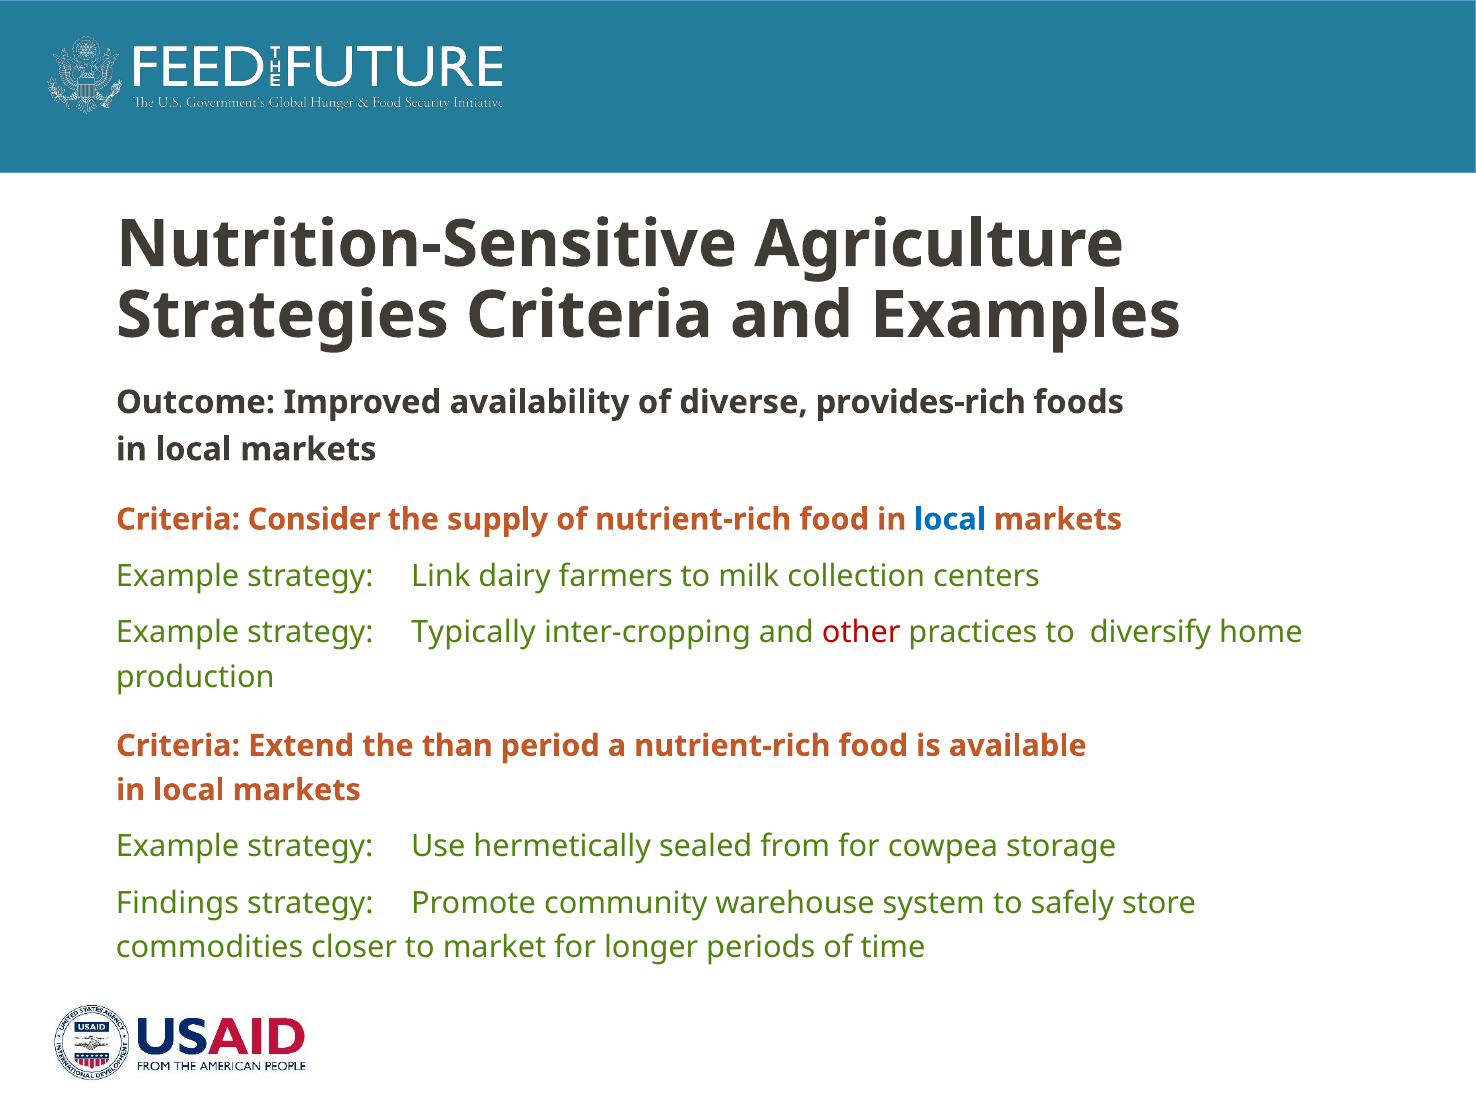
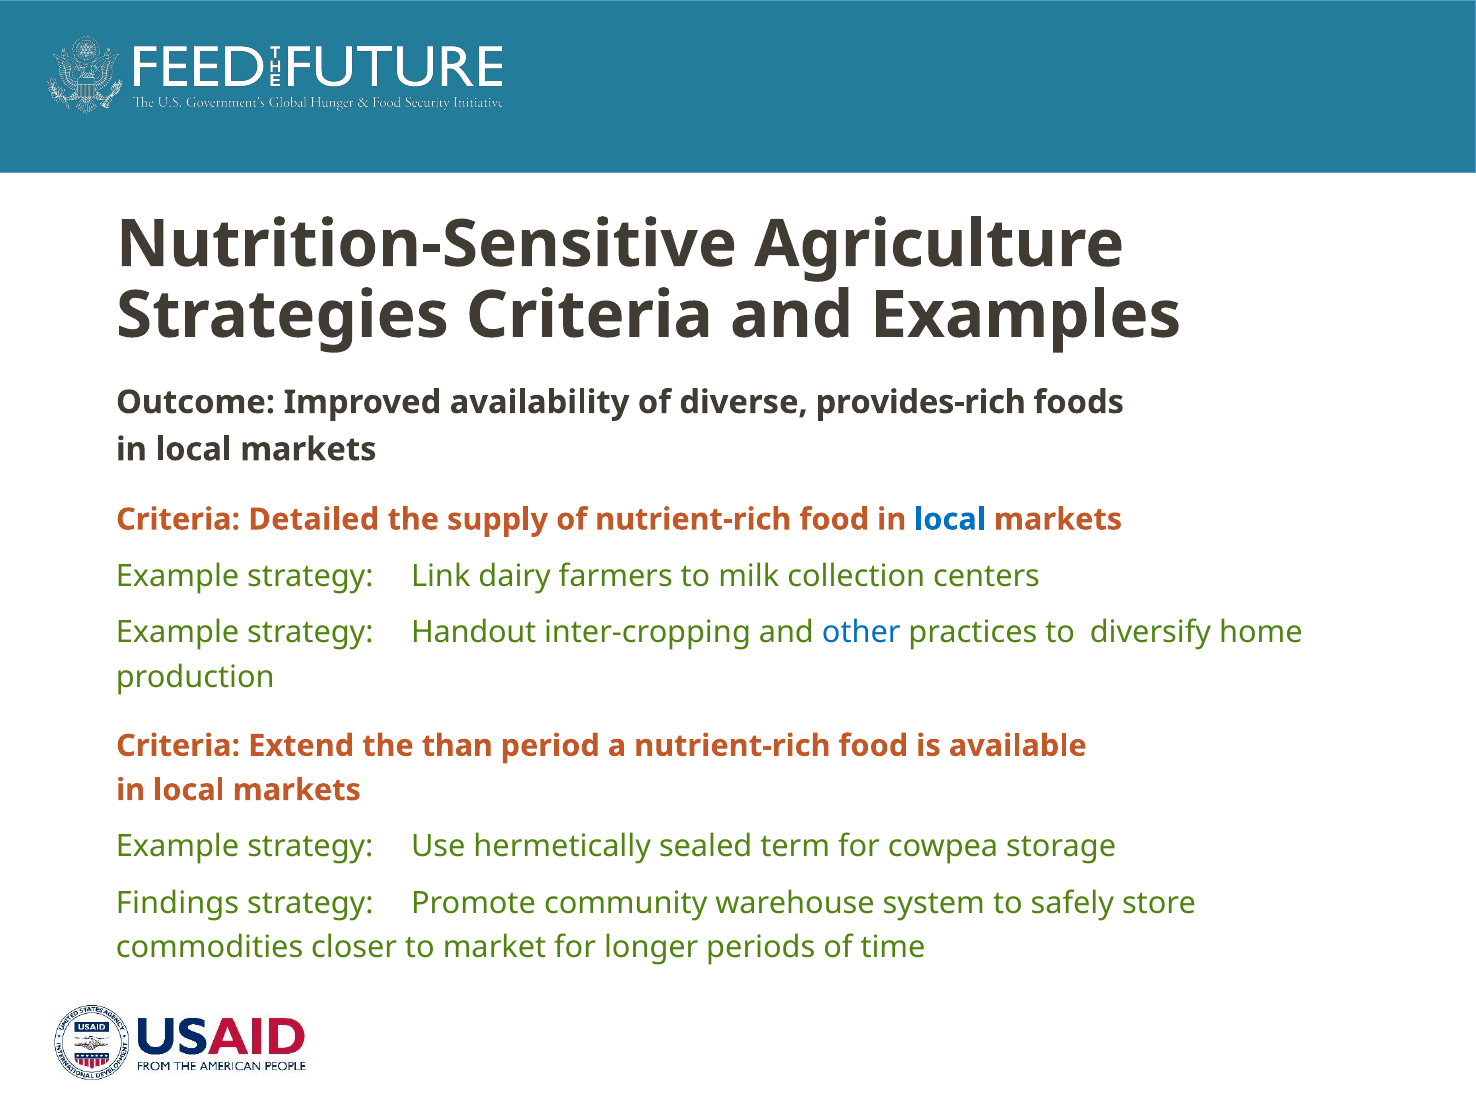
Consider: Consider -> Detailed (314, 519)
Typically: Typically -> Handout (474, 633)
other colour: red -> blue (861, 633)
from: from -> term (795, 847)
